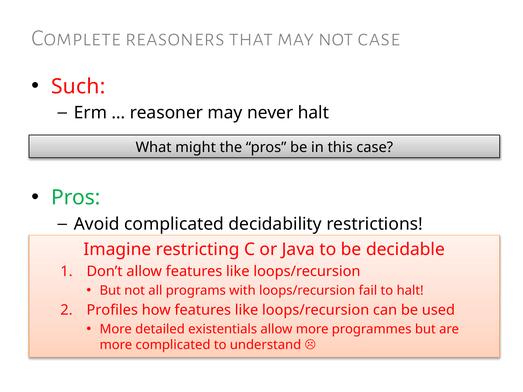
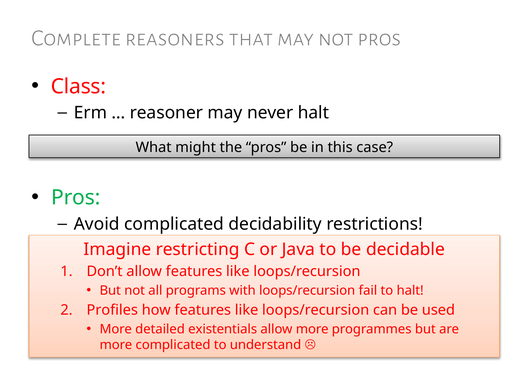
not case: case -> pros (379, 38)
Such: Such -> Class (79, 86)
